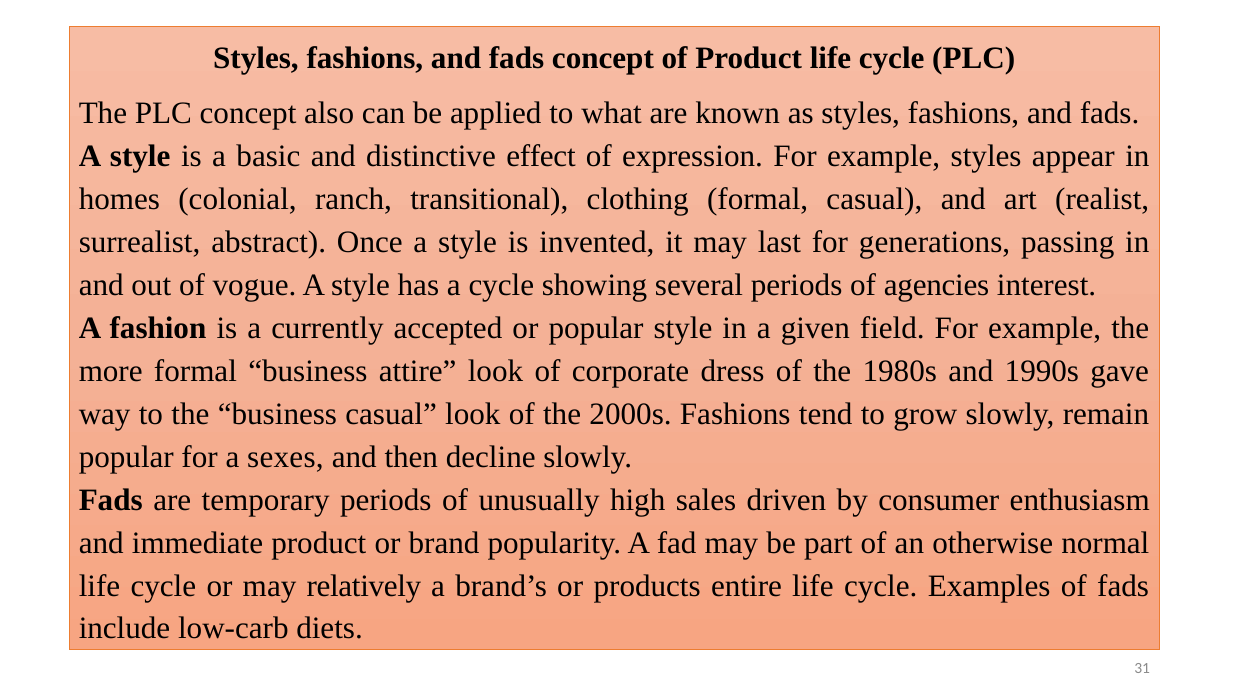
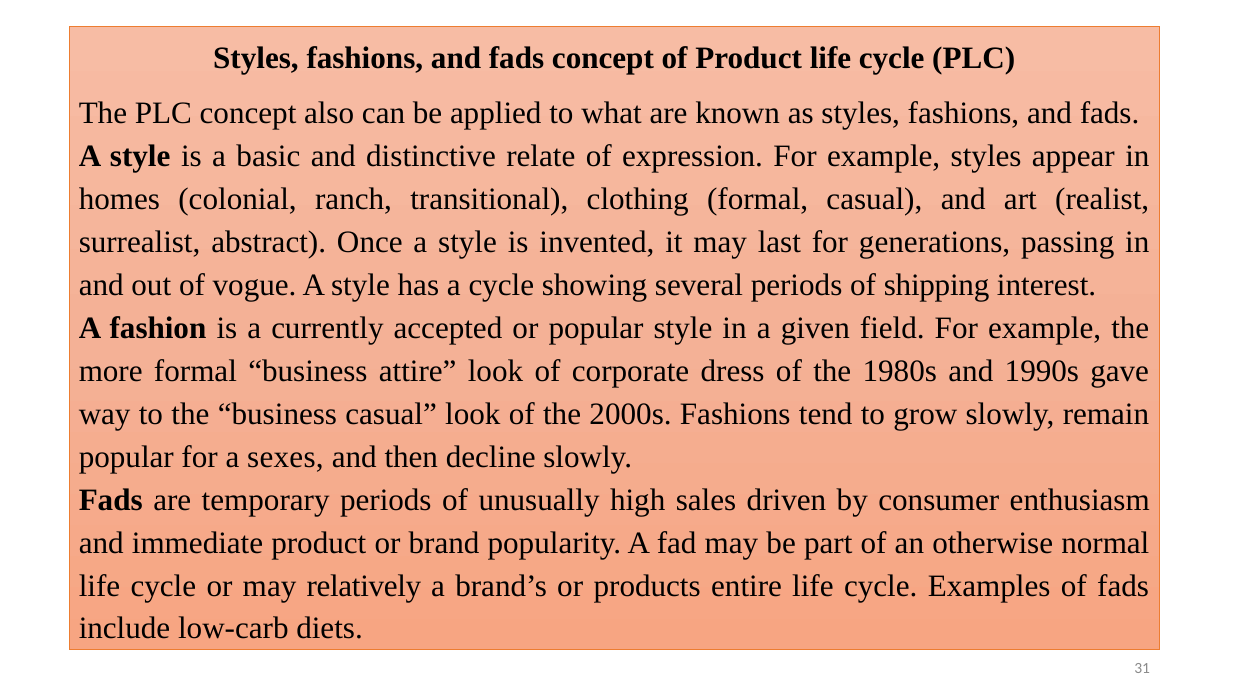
effect: effect -> relate (541, 157)
agencies: agencies -> shipping (937, 285)
